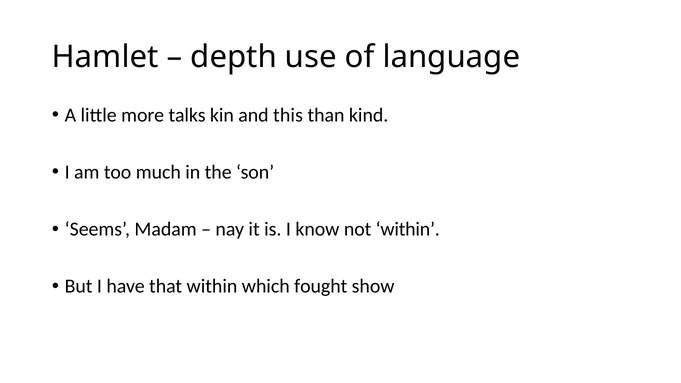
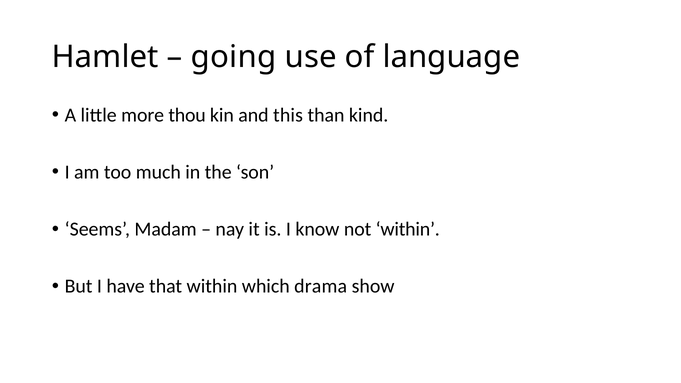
depth: depth -> going (233, 57)
talks: talks -> thou (187, 115)
fought: fought -> drama (321, 286)
